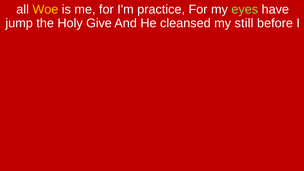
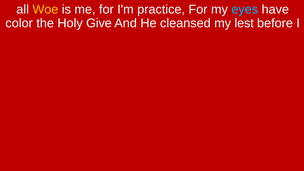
eyes colour: light green -> light blue (245, 9)
jump: jump -> color (19, 23)
still: still -> lest (244, 23)
